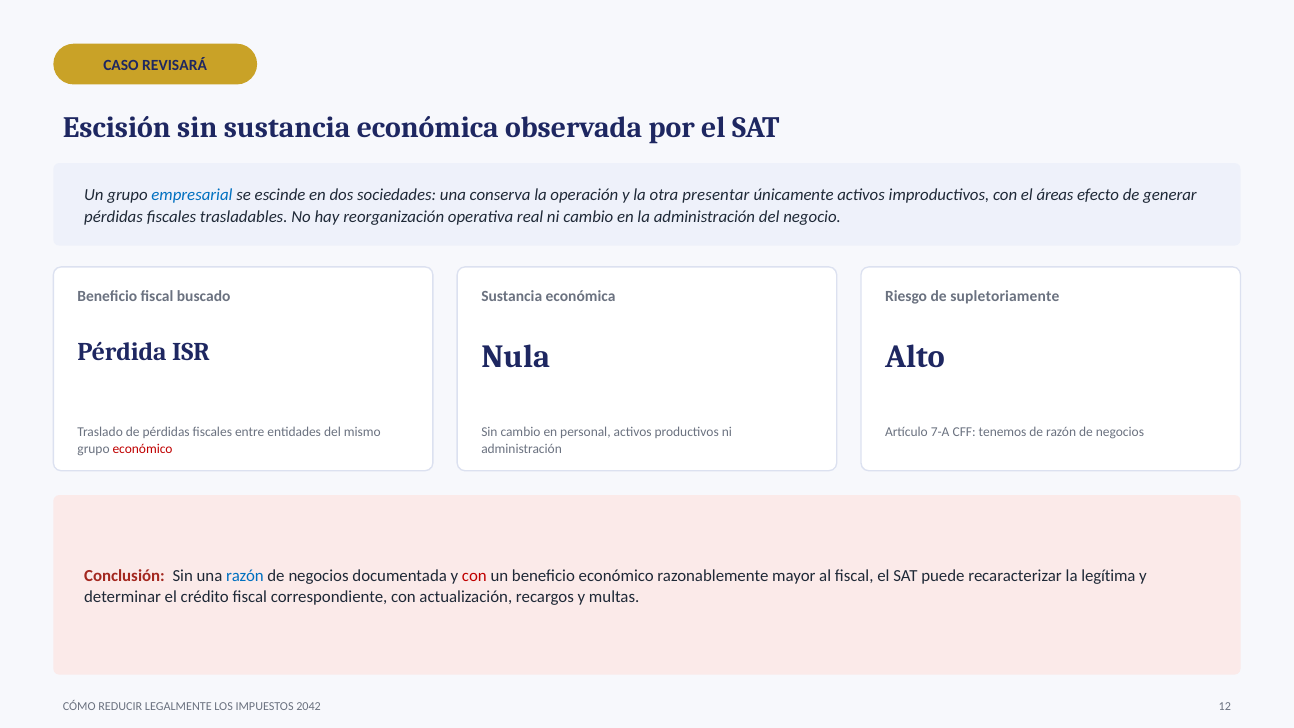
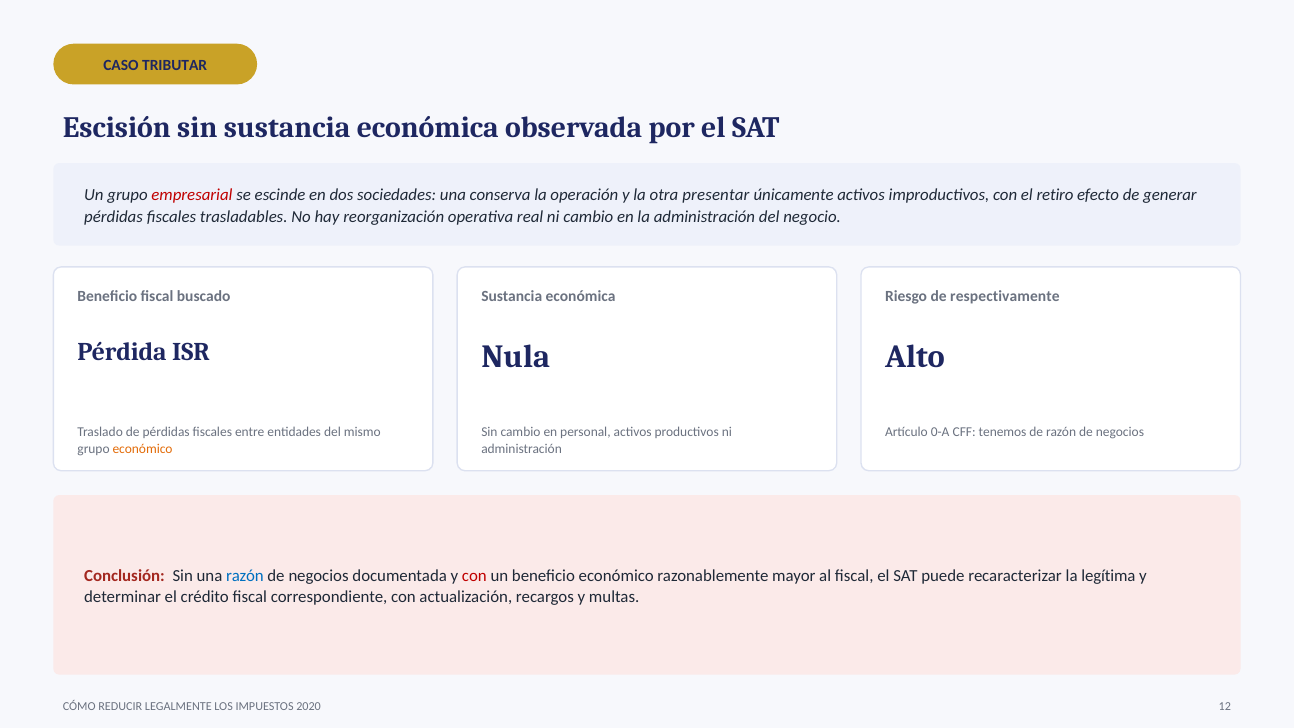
REVISARÁ: REVISARÁ -> TRIBUTAR (175, 65)
empresarial colour: blue -> red (192, 195)
áreas: áreas -> retiro (1055, 195)
supletoriamente: supletoriamente -> respectivamente (1005, 297)
7-A: 7-A -> 0-A (940, 432)
económico colour: red -> orange (143, 449)
2042: 2042 -> 2020 (309, 706)
